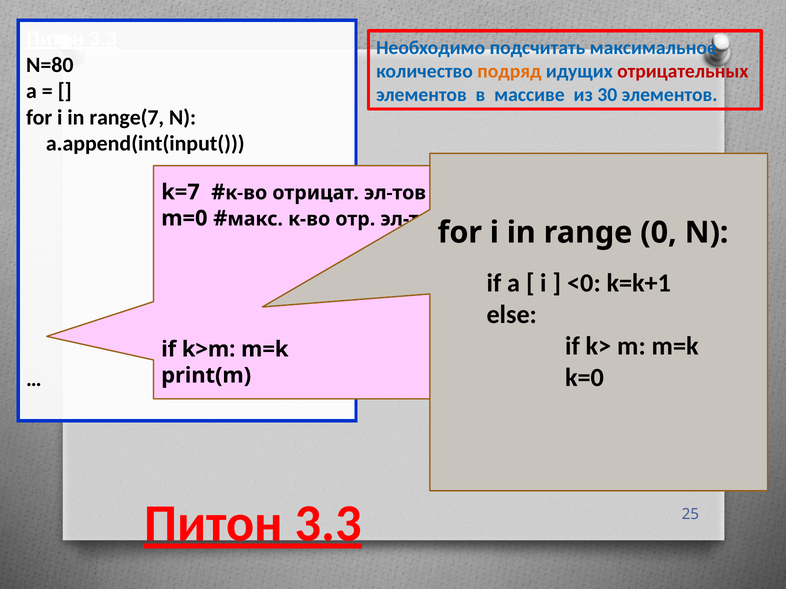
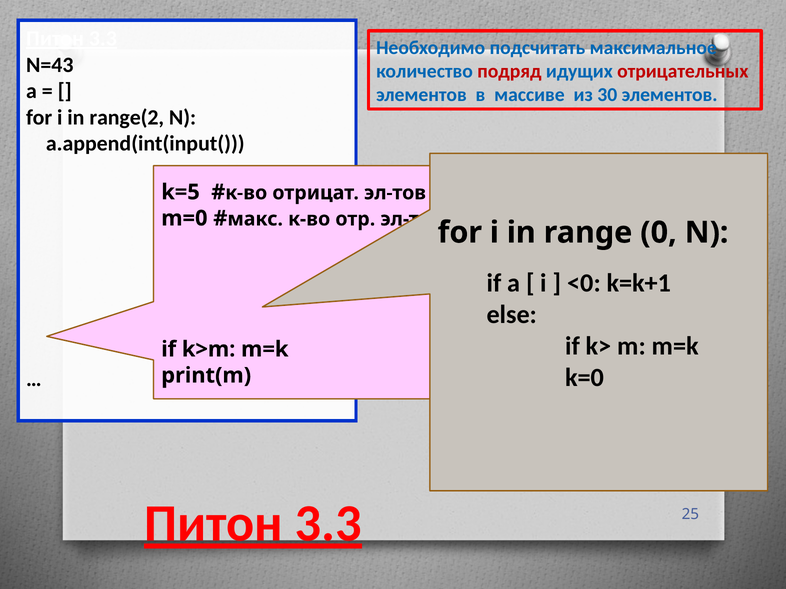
N=80: N=80 -> N=43 (50, 65)
подряд colour: orange -> red (509, 71)
range(7: range(7 -> range(2 (127, 117)
k=7: k=7 -> k=5 (181, 192)
